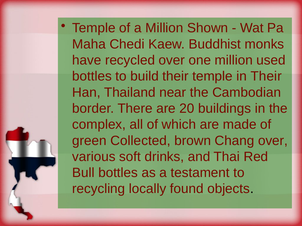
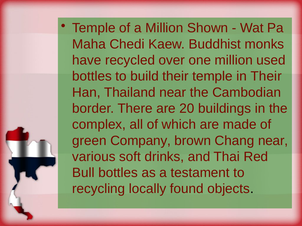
Collected: Collected -> Company (141, 141)
Chang over: over -> near (273, 141)
